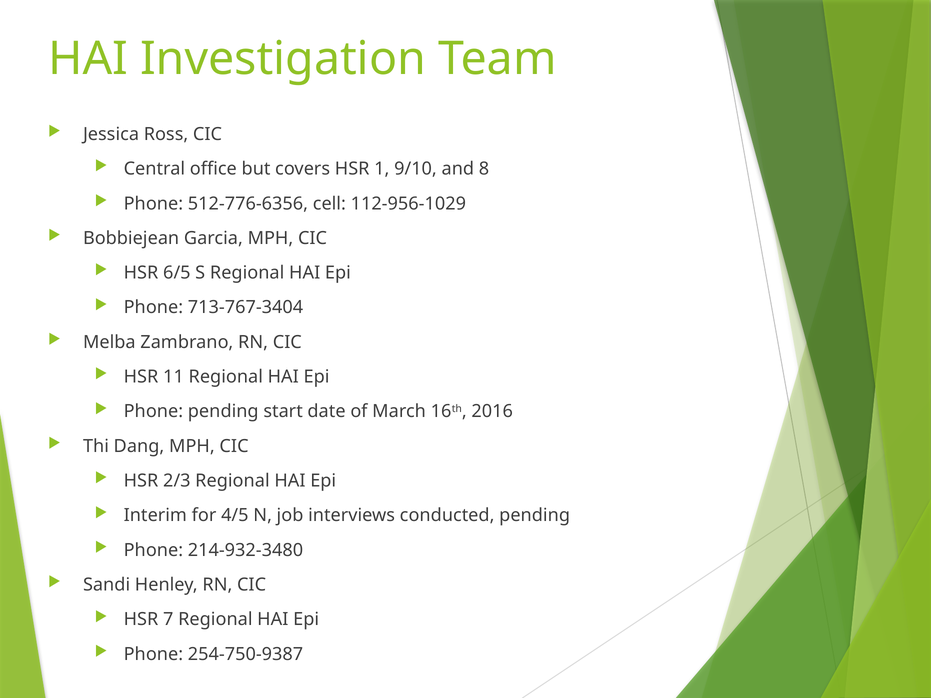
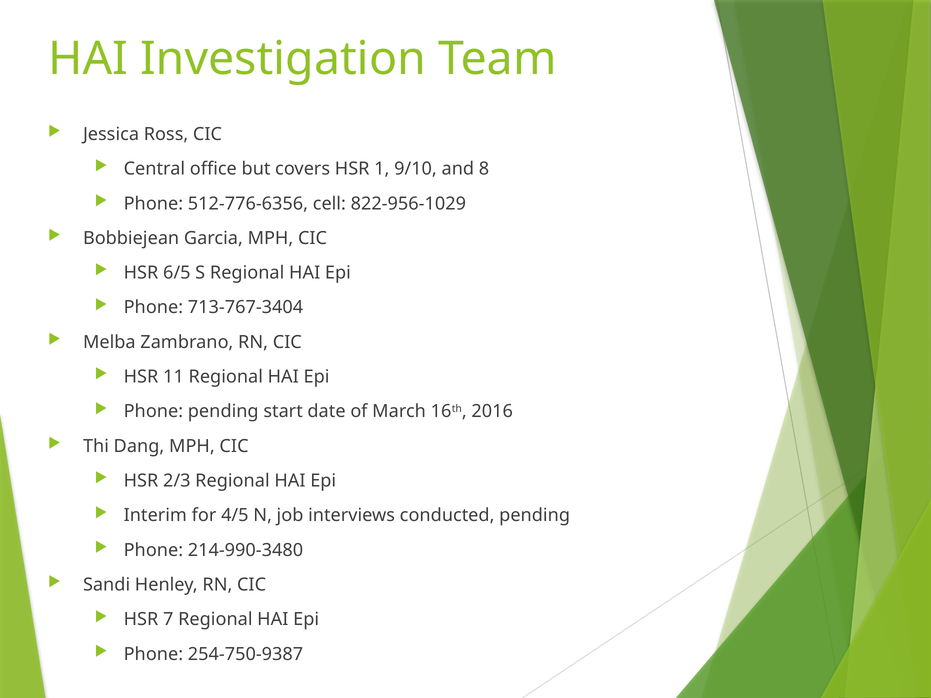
112-956-1029: 112-956-1029 -> 822-956-1029 (408, 204)
214-932-3480: 214-932-3480 -> 214-990-3480 (245, 550)
